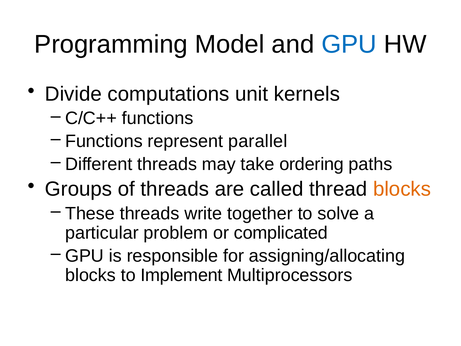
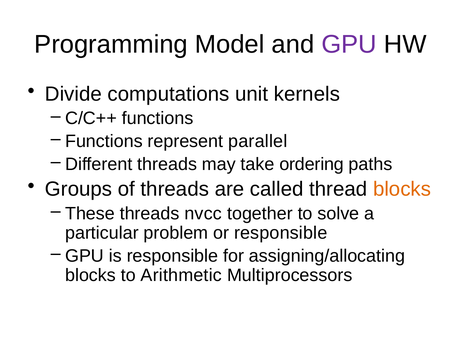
GPU colour: blue -> purple (349, 44)
write: write -> nvcc (203, 213)
or complicated: complicated -> responsible (281, 233)
Implement: Implement -> Arithmetic (181, 275)
